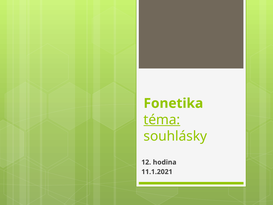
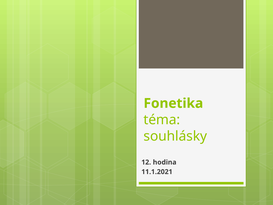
téma underline: present -> none (162, 120)
